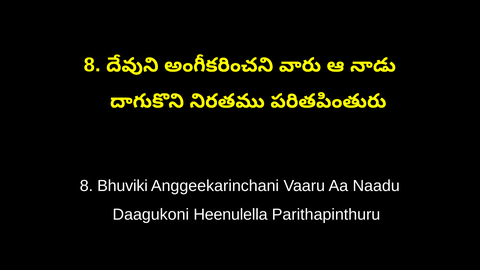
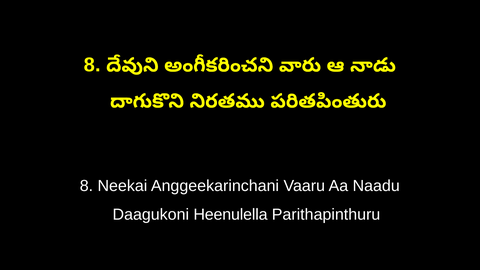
Bhuviki: Bhuviki -> Neekai (122, 186)
